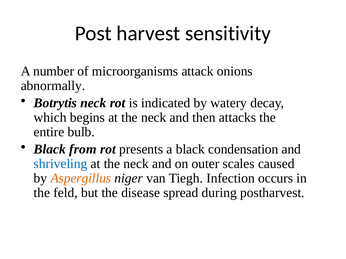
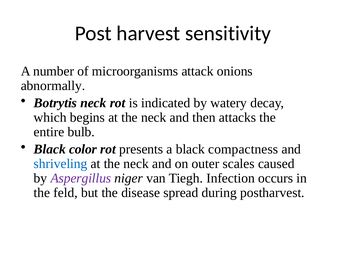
from: from -> color (83, 150)
condensation: condensation -> compactness (243, 150)
Aspergillus colour: orange -> purple (81, 179)
